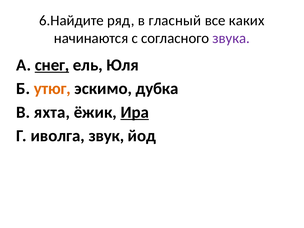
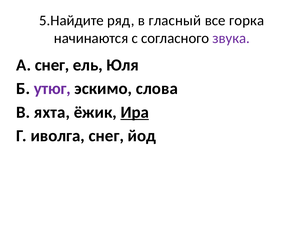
6.Найдите: 6.Найдите -> 5.Найдите (71, 21)
каких: каких -> горка (247, 21)
снег underline: present -> none (52, 65)
утюг colour: orange -> purple (52, 89)
дубка: дубка -> слова (157, 89)
иволга звук: звук -> снег (106, 136)
